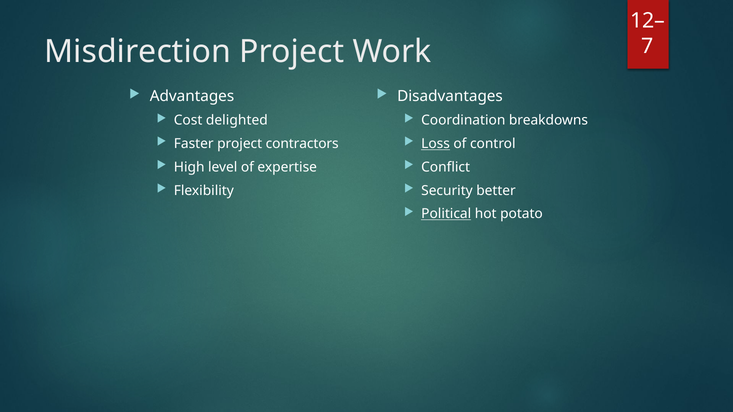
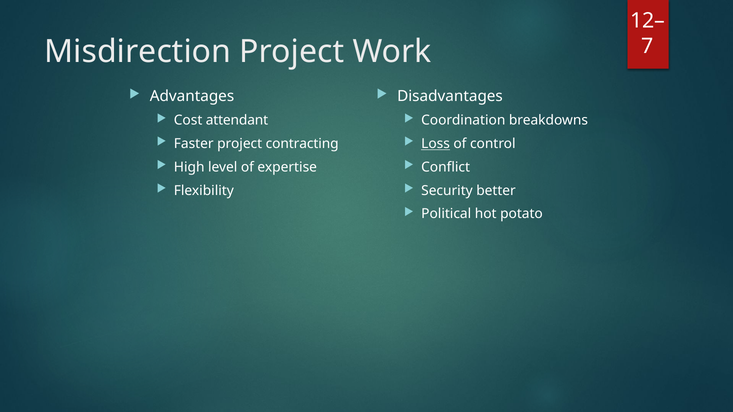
delighted: delighted -> attendant (237, 121)
contractors: contractors -> contracting (302, 144)
Political underline: present -> none (446, 214)
